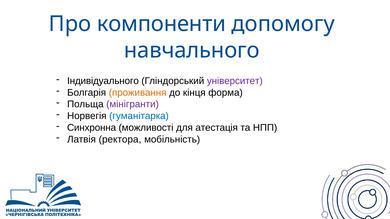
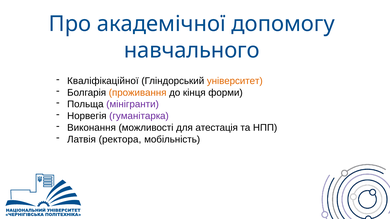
компоненти: компоненти -> академічної (161, 24)
Індивідуального: Індивідуального -> Кваліфікаційної (103, 81)
університет colour: purple -> orange (235, 81)
форма: форма -> форми (226, 93)
гуманітарка colour: blue -> purple (139, 116)
Синхронна: Синхронна -> Виконання (92, 128)
